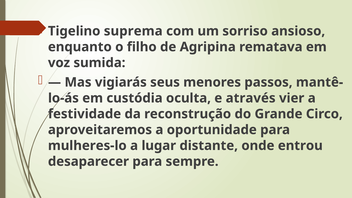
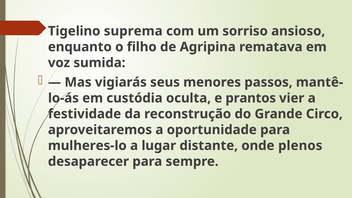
através: através -> prantos (251, 98)
entrou: entrou -> plenos (300, 146)
